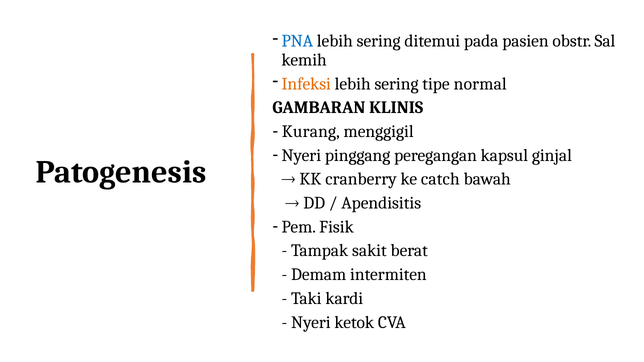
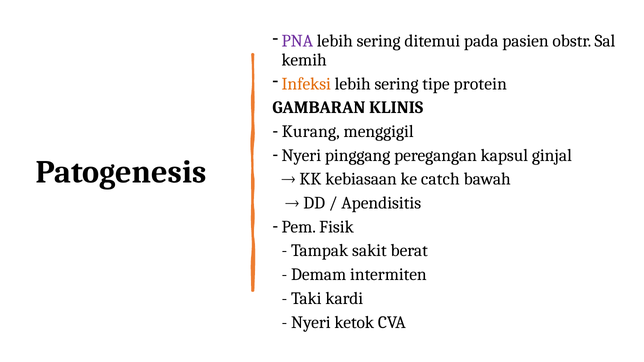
PNA colour: blue -> purple (297, 41)
normal: normal -> protein (480, 84)
cranberry: cranberry -> kebiasaan (361, 179)
